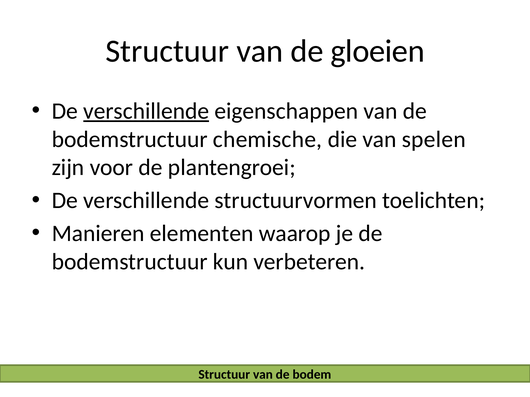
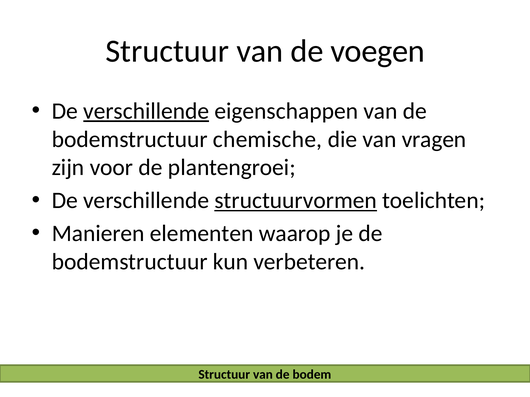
gloeien: gloeien -> voegen (378, 51)
spelen: spelen -> vragen (434, 139)
structuurvormen underline: none -> present (296, 201)
